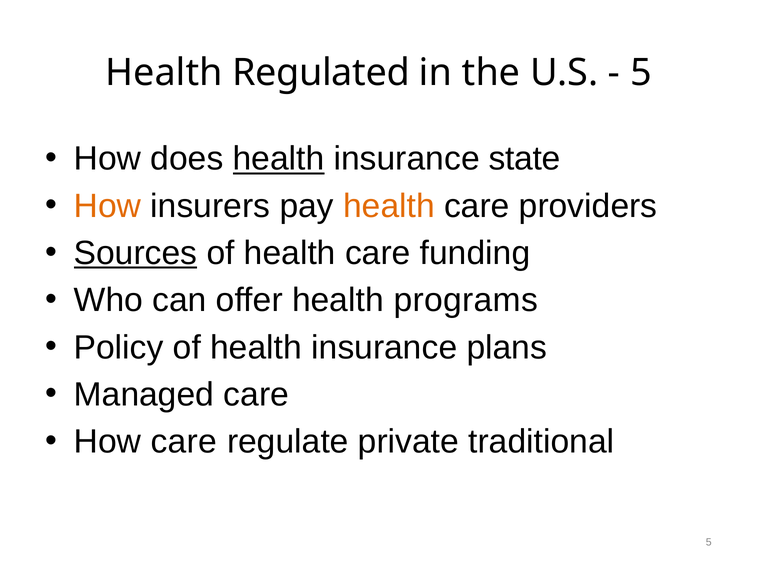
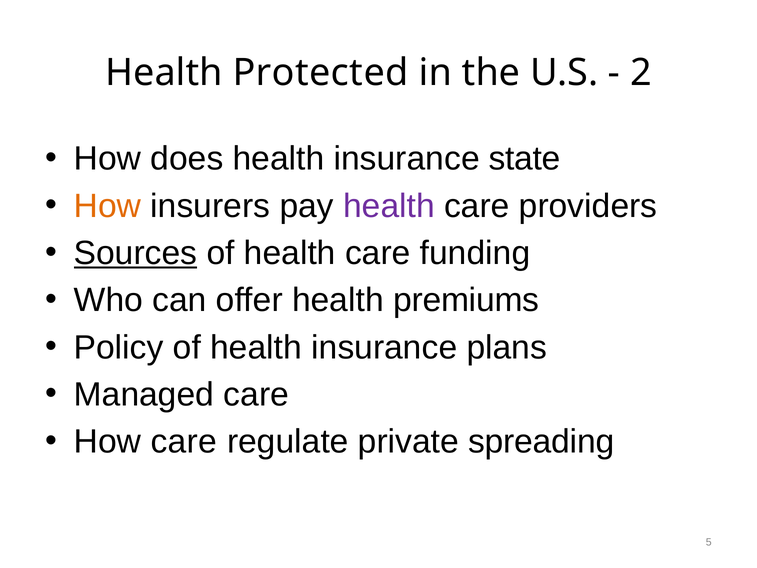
Regulated: Regulated -> Protected (321, 73)
5: 5 -> 2 (641, 73)
health underline: present -> none (279, 159)
health colour: orange -> purple (389, 206)
programs: programs -> premiums (466, 300)
traditional: traditional -> spreading (541, 442)
